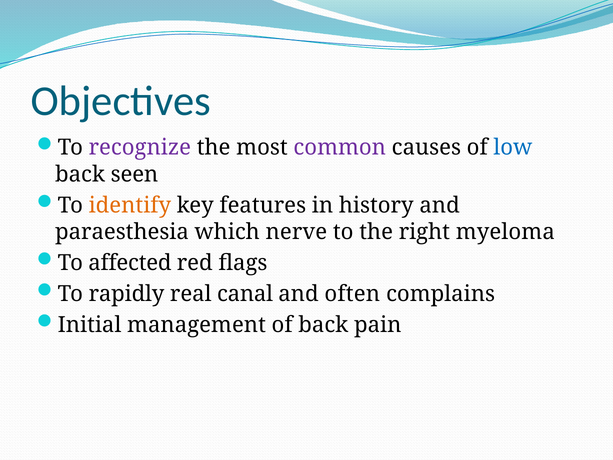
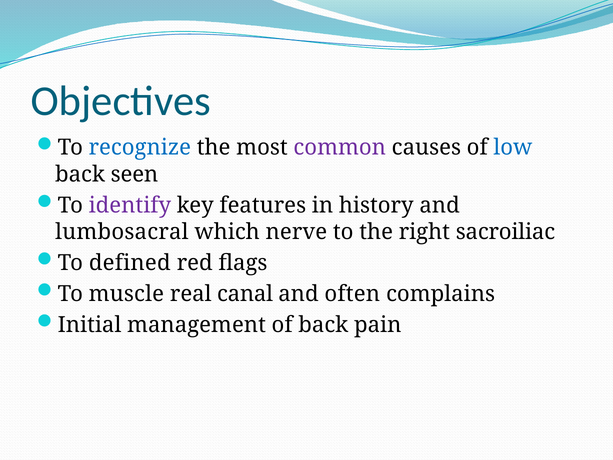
recognize colour: purple -> blue (140, 148)
identify colour: orange -> purple (130, 205)
paraesthesia: paraesthesia -> lumbosacral (122, 232)
myeloma: myeloma -> sacroiliac (505, 232)
affected: affected -> defined (130, 263)
rapidly: rapidly -> muscle (126, 294)
